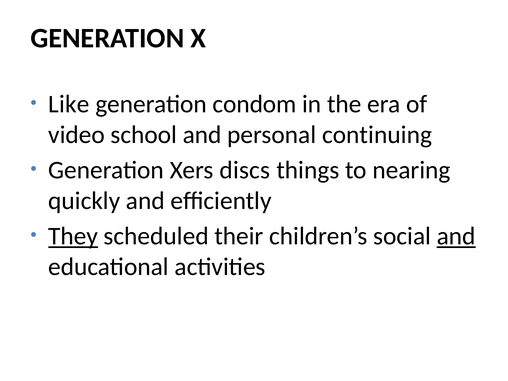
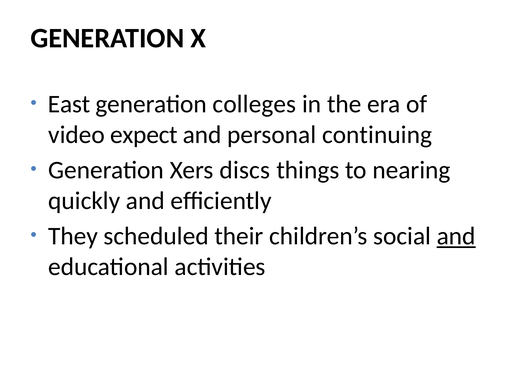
Like: Like -> East (69, 104)
condom: condom -> colleges (254, 104)
school: school -> expect (144, 135)
They underline: present -> none (73, 236)
